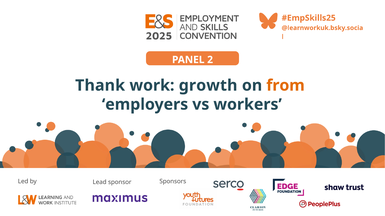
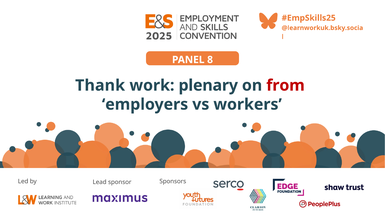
2: 2 -> 8 (210, 60)
growth: growth -> plenary (208, 86)
from colour: orange -> red (286, 86)
